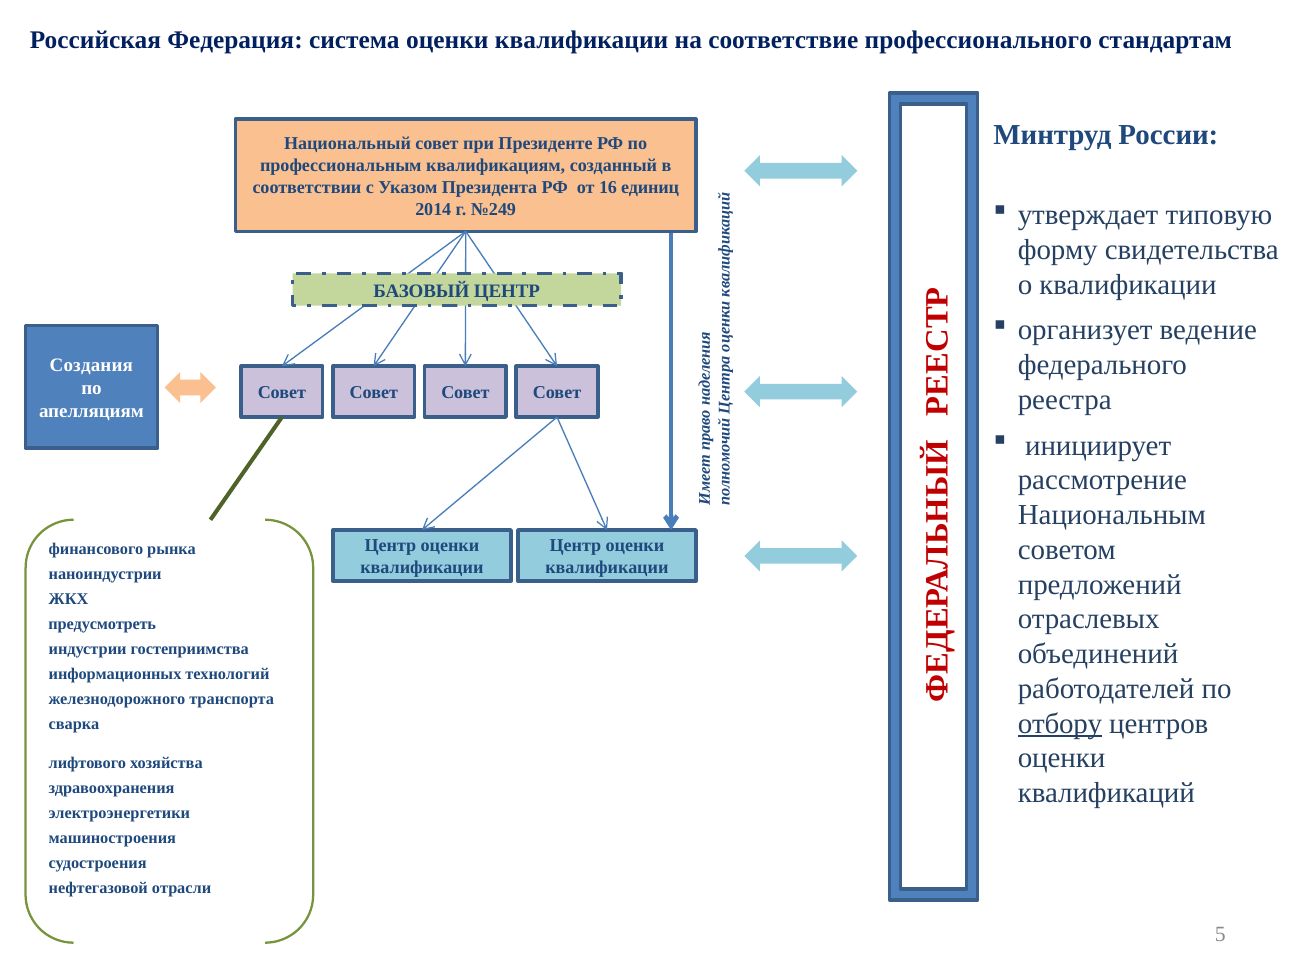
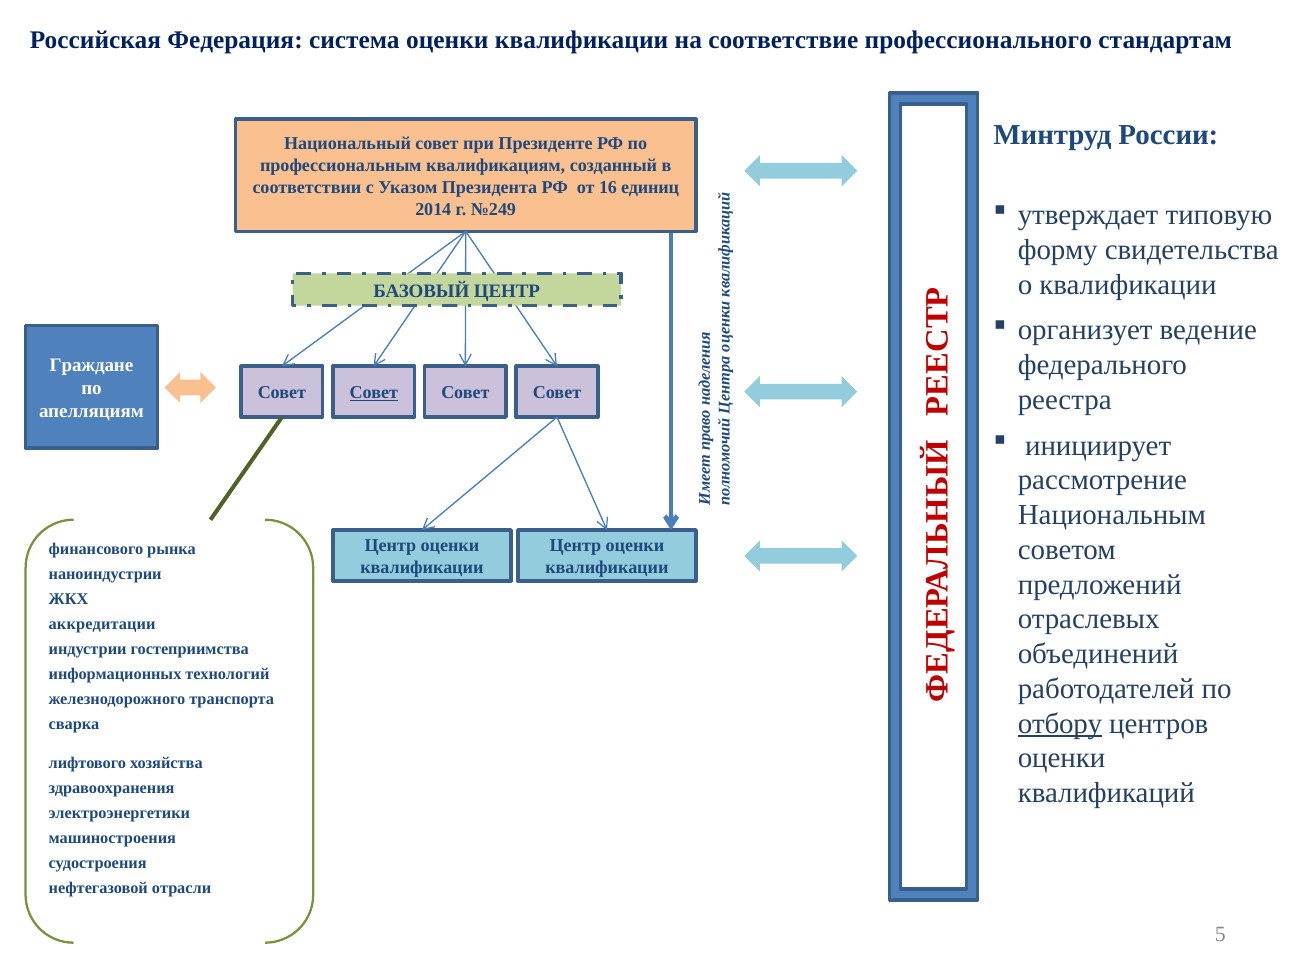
Создания: Создания -> Граждане (91, 365)
Совет underline: none -> present (374, 393)
предусмотреть: предусмотреть -> аккредитации (102, 624)
